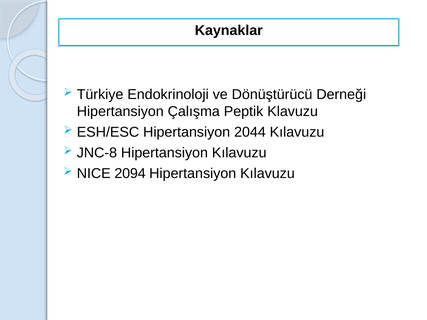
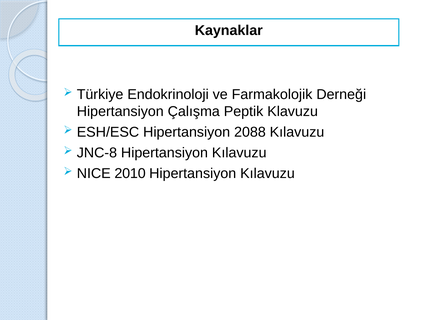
Dönüştürücü: Dönüştürücü -> Farmakolojik (272, 94)
2044: 2044 -> 2088 (250, 132)
2094: 2094 -> 2010 (130, 173)
